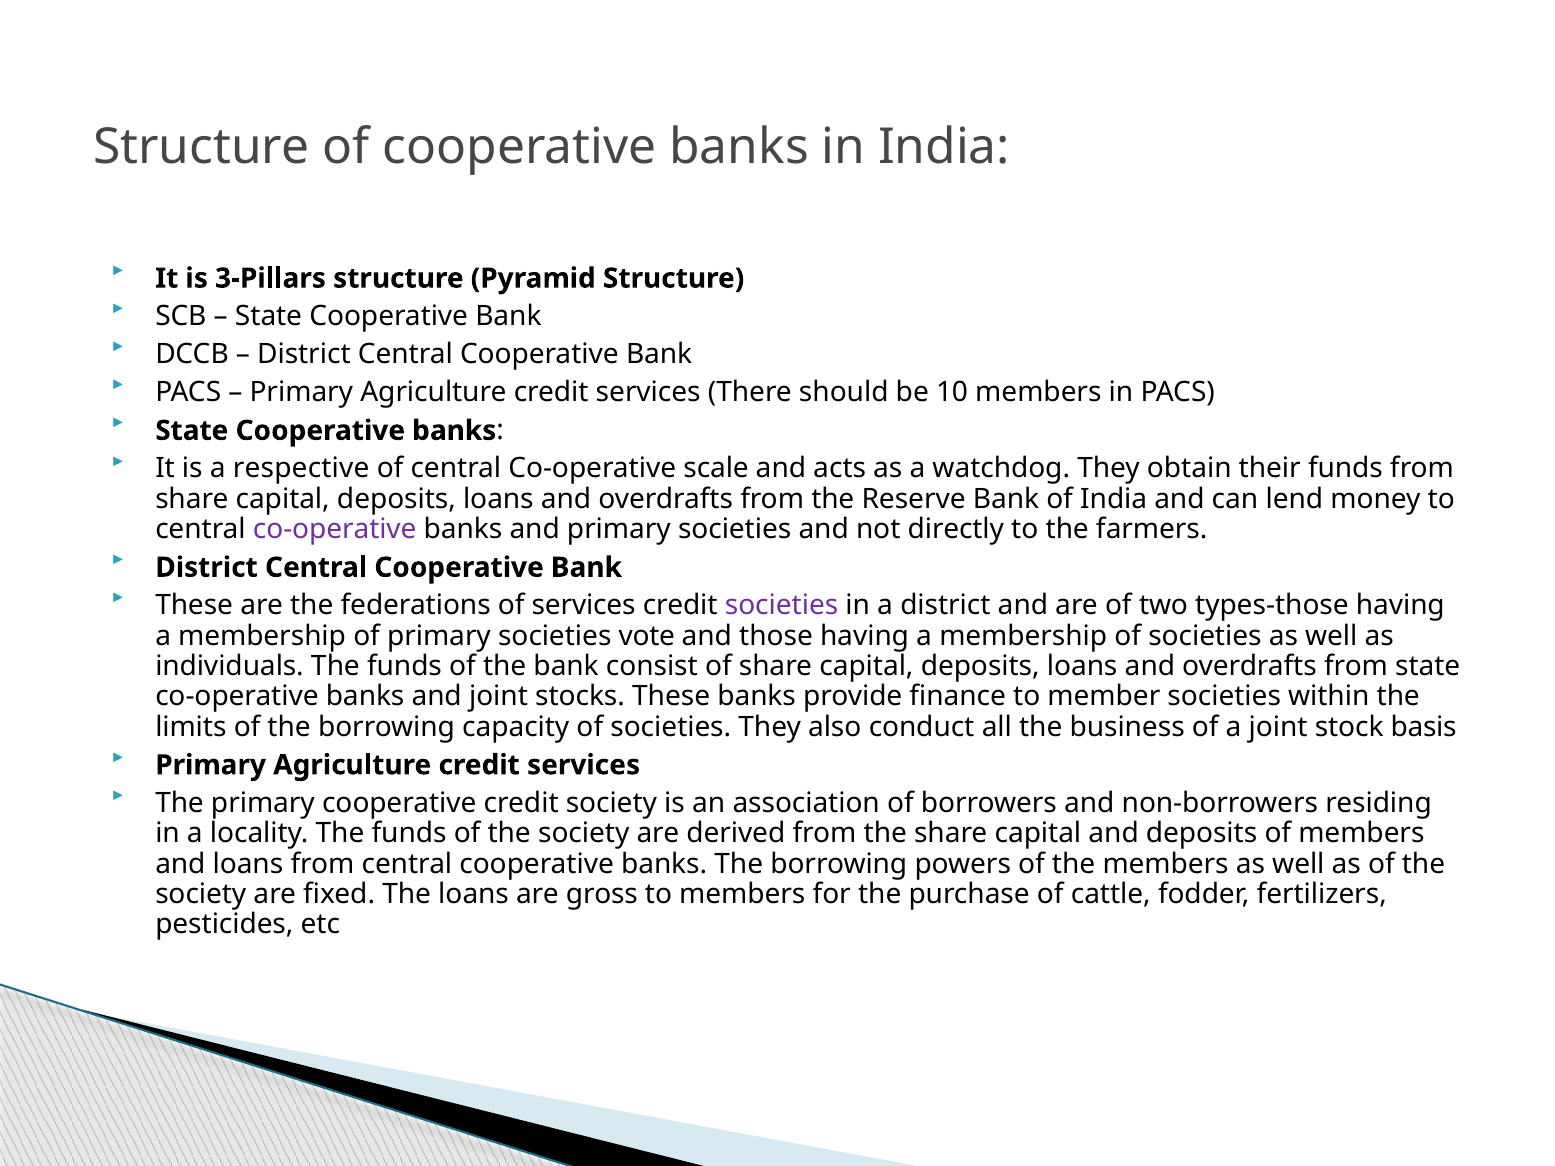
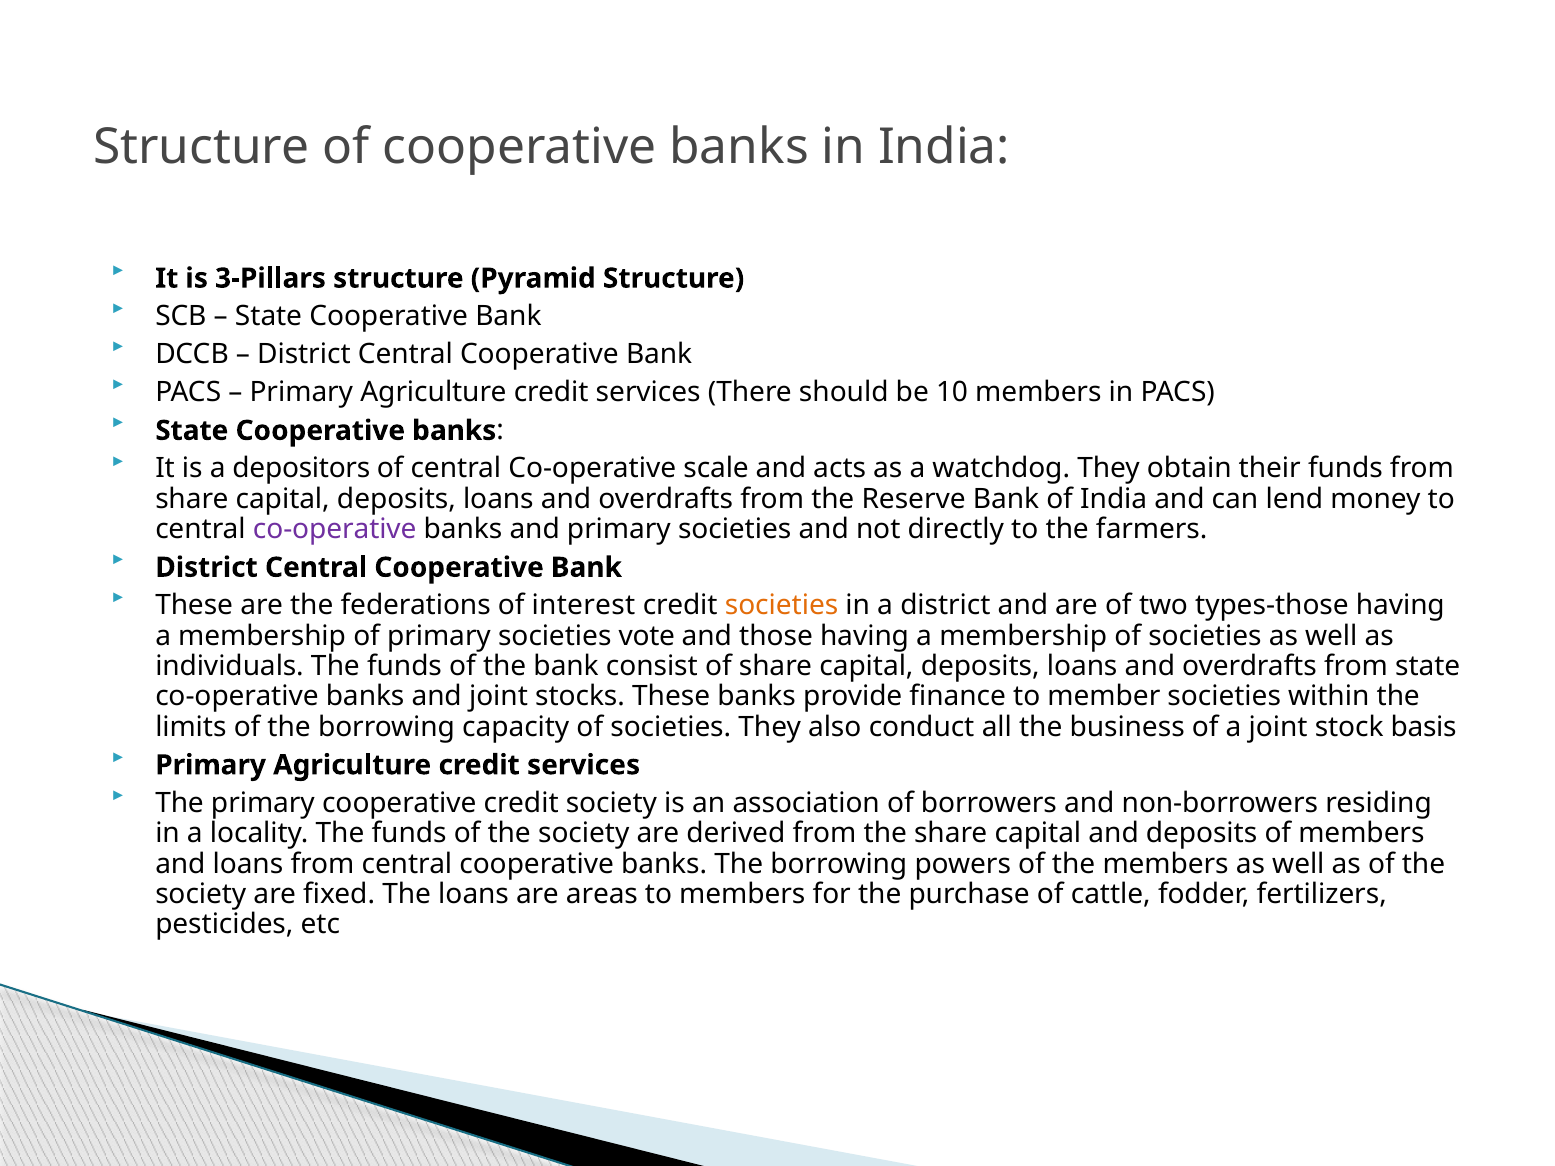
respective: respective -> depositors (301, 469)
of services: services -> interest (583, 606)
societies colour: purple -> orange (782, 606)
gross: gross -> areas (602, 894)
